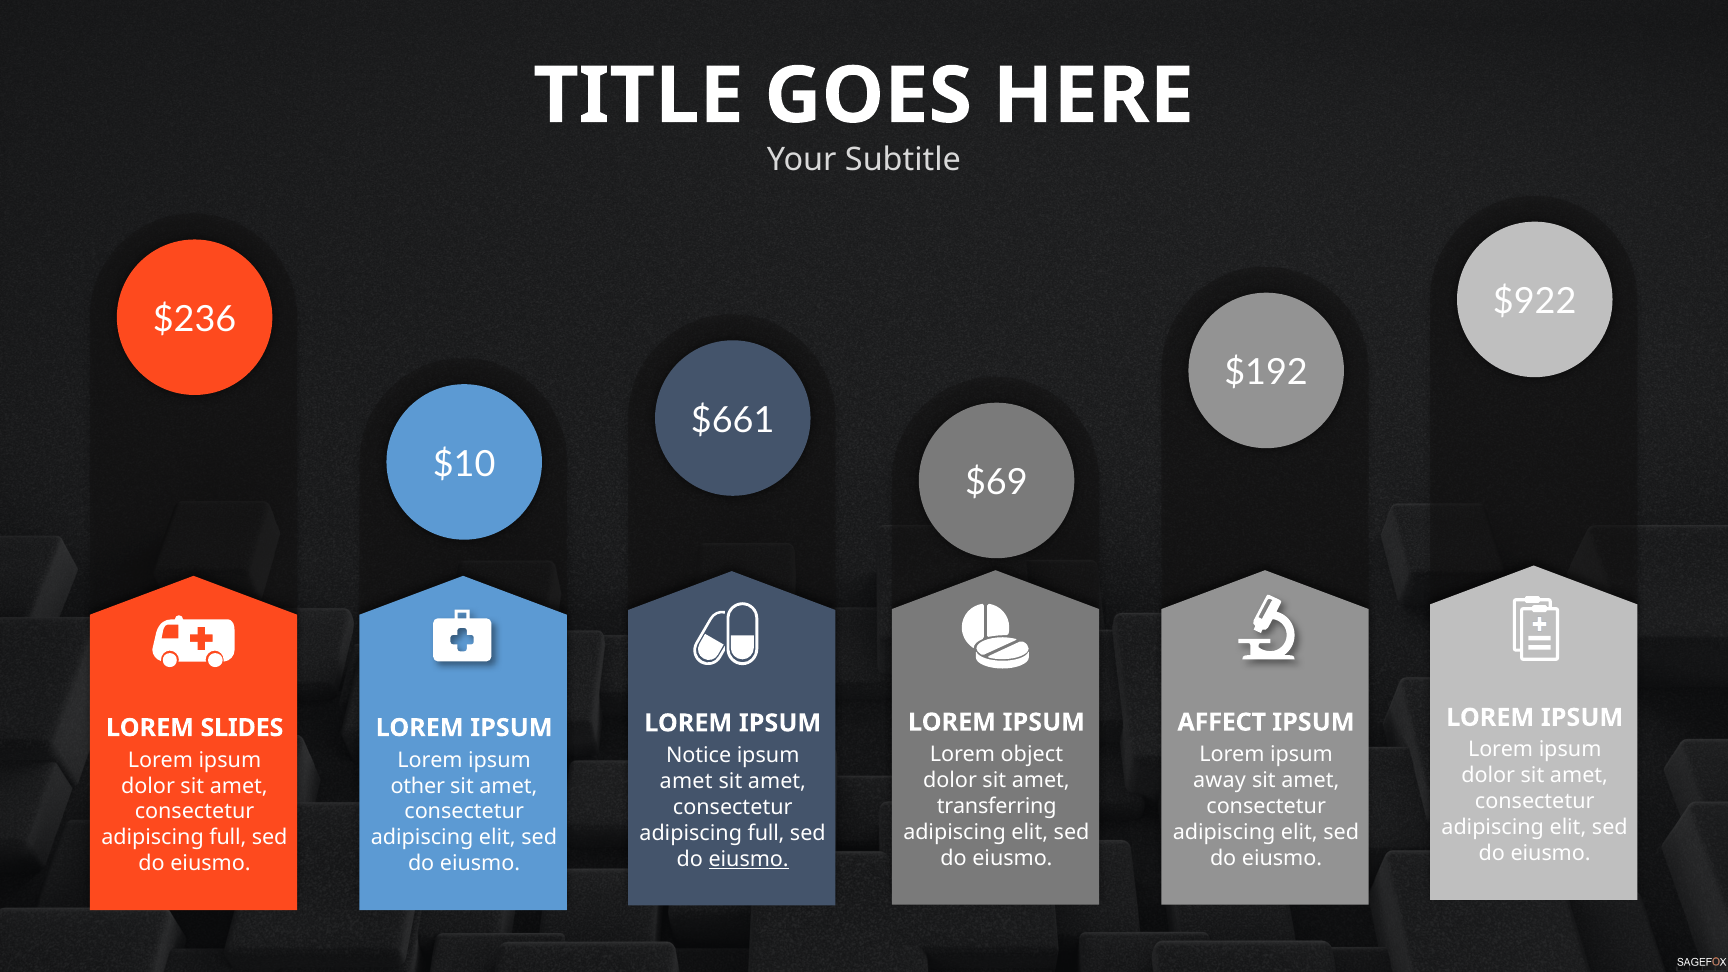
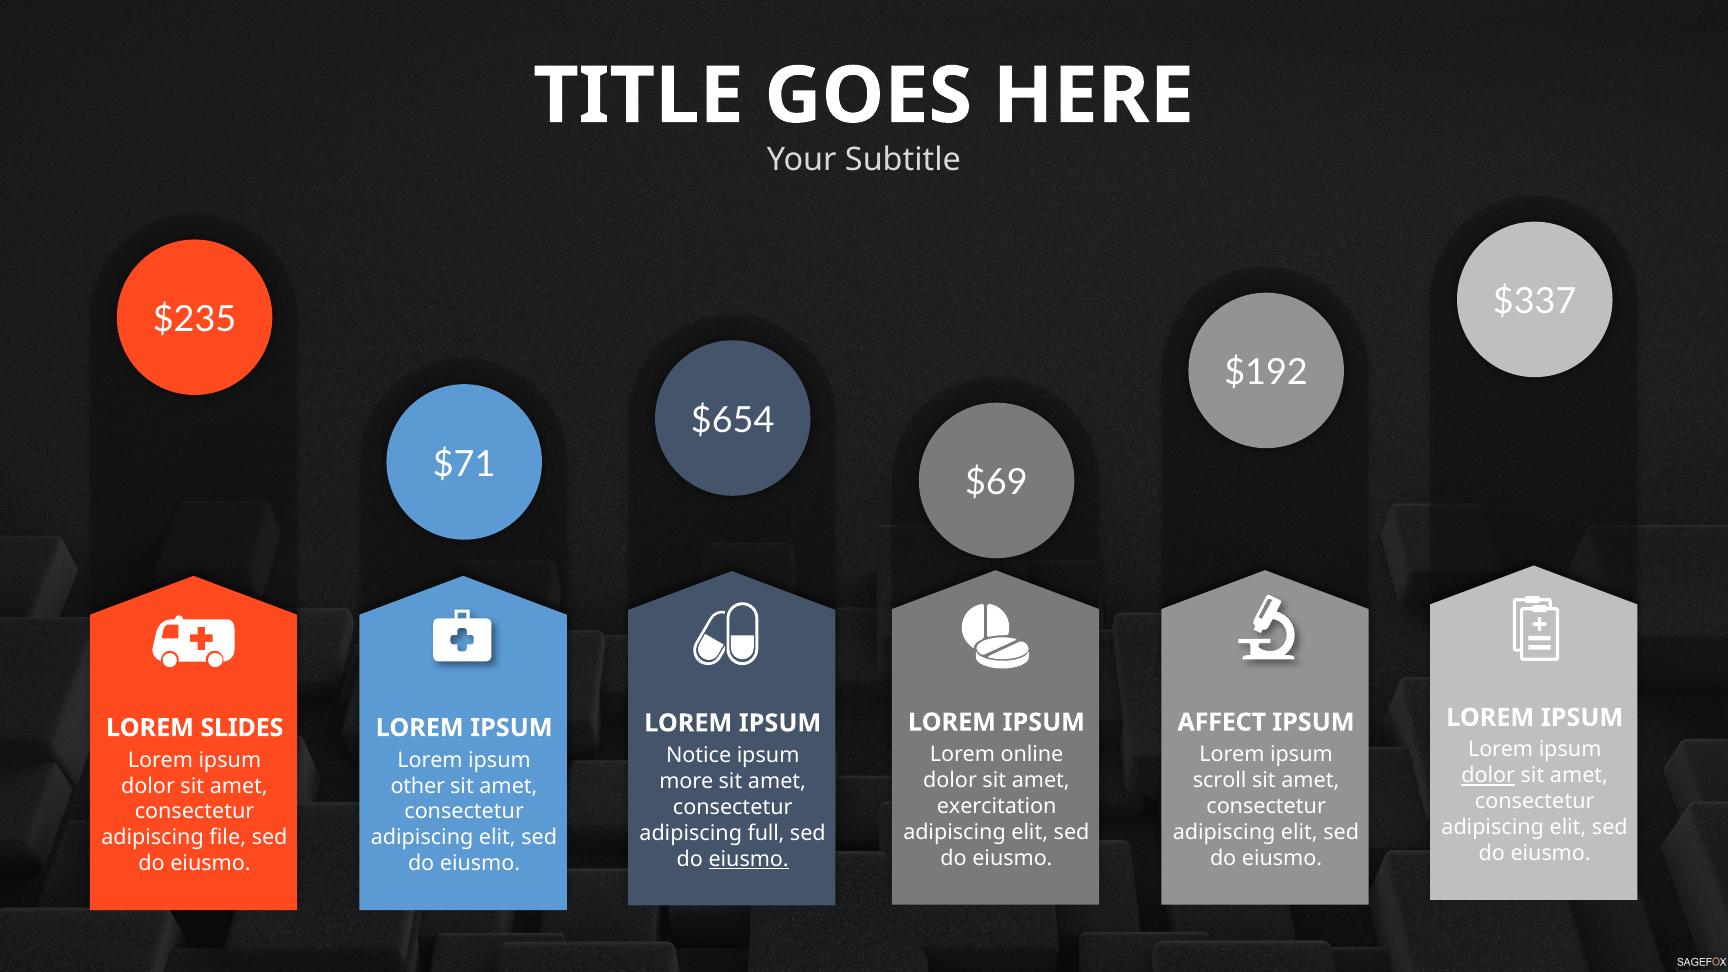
$922: $922 -> $337 (1535, 302)
$236: $236 -> $235 (195, 320)
$661: $661 -> $654 (733, 421)
$10: $10 -> $71 (464, 464)
object: object -> online (1032, 754)
dolor underline: none -> present (1488, 776)
away: away -> scroll (1220, 780)
amet: amet -> more (686, 781)
transferring: transferring -> exercitation (997, 806)
full: full -> file (228, 838)
